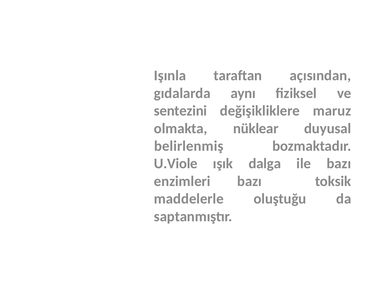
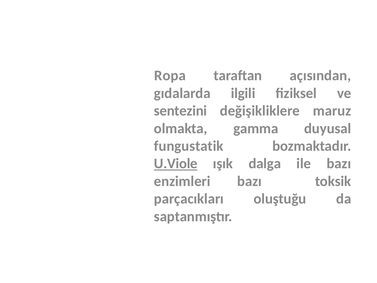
Işınla: Işınla -> Ropa (170, 75)
aynı: aynı -> ilgili (243, 93)
nüklear: nüklear -> gamma (256, 128)
belirlenmiş: belirlenmiş -> fungustatik (189, 146)
U.Viole underline: none -> present (176, 164)
maddelerle: maddelerle -> parçacıkları (189, 199)
